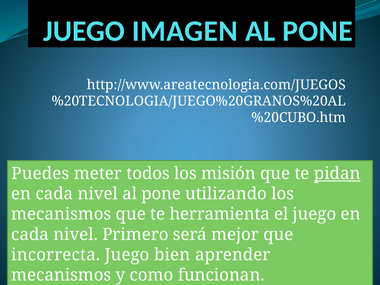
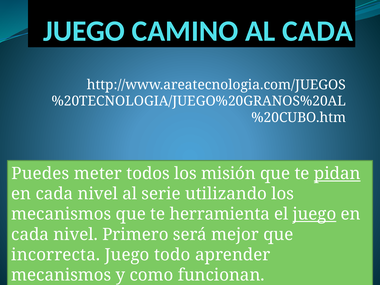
IMAGEN: IMAGEN -> CAMINO (185, 31)
PONE: PONE -> CADA (318, 31)
nivel al pone: pone -> serie (161, 194)
juego underline: none -> present (314, 214)
bien: bien -> todo (172, 255)
